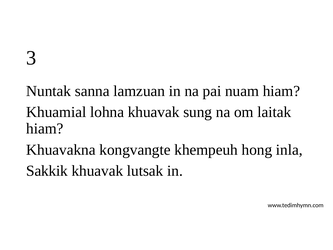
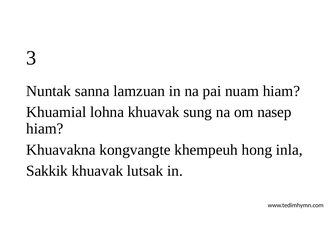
laitak: laitak -> nasep (274, 112)
